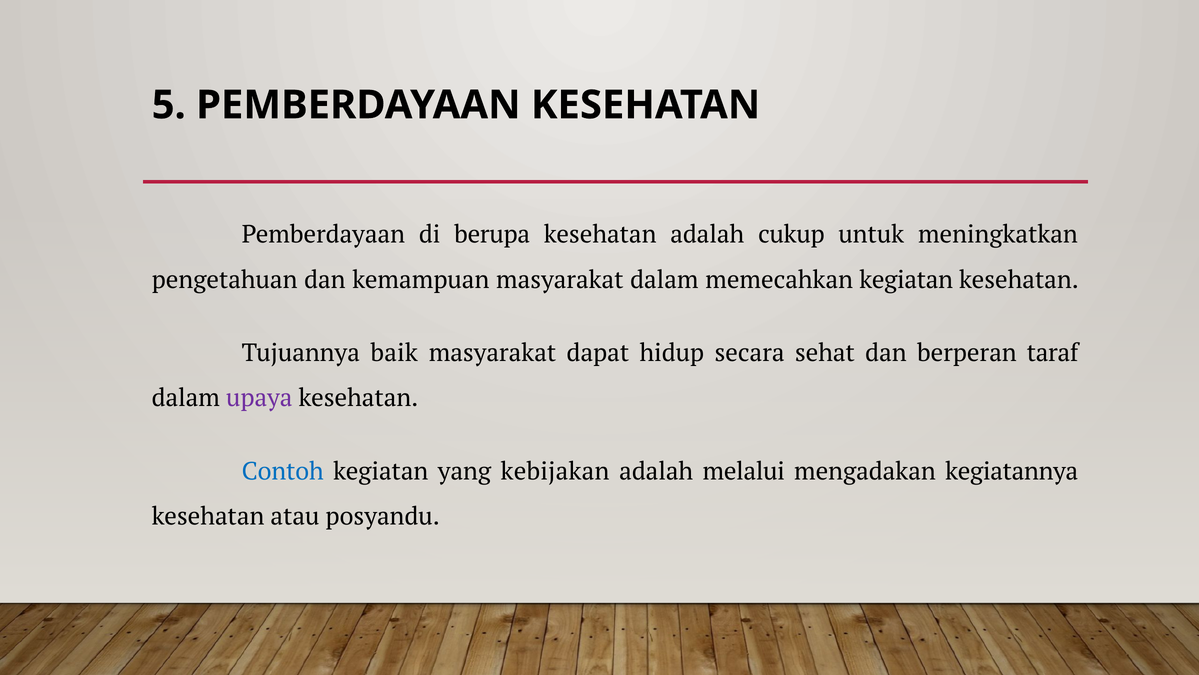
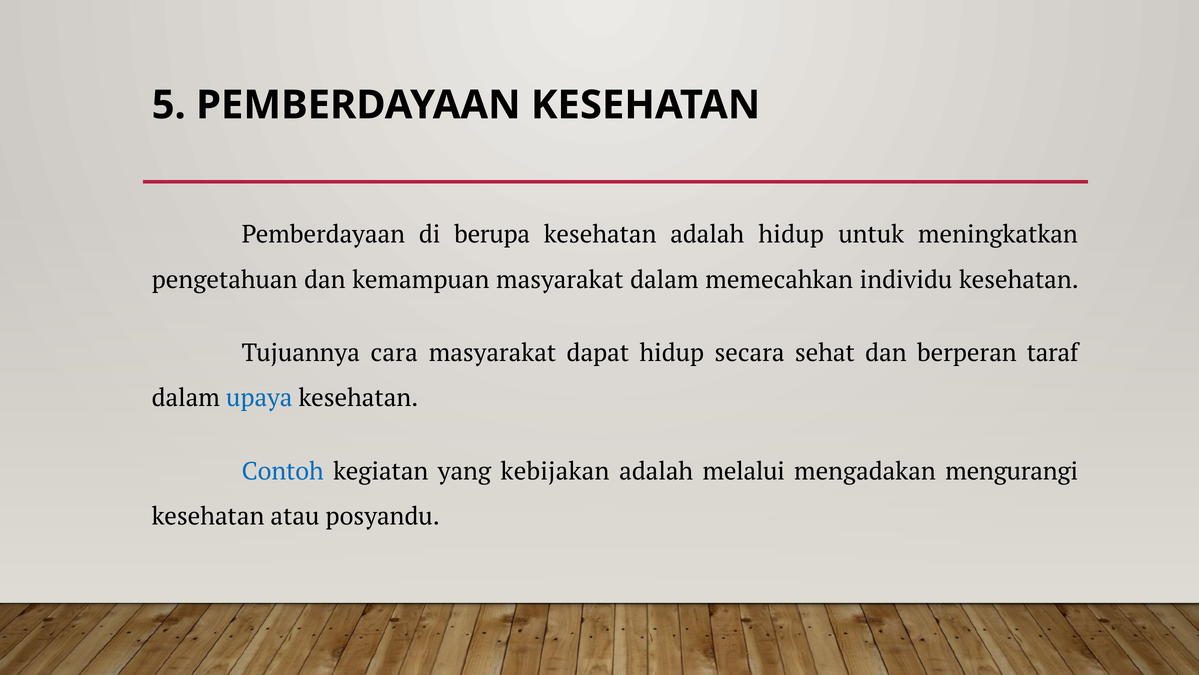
adalah cukup: cukup -> hidup (791, 235)
memecahkan kegiatan: kegiatan -> individu (906, 280)
baik: baik -> cara (394, 353)
upaya colour: purple -> blue (259, 398)
kegiatannya: kegiatannya -> mengurangi (1012, 471)
